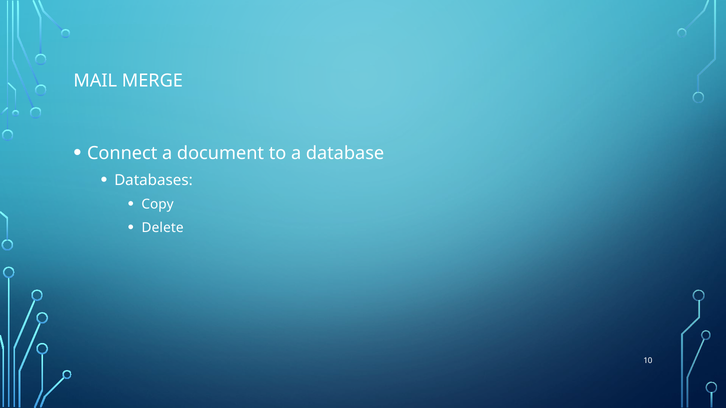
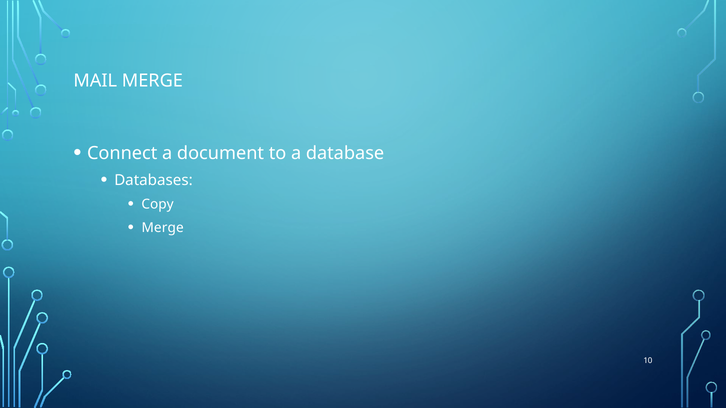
Delete: Delete -> Merge (163, 228)
